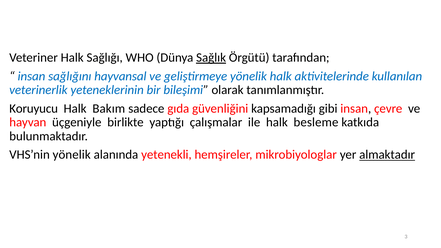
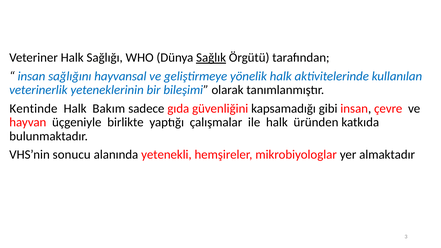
Koruyucu: Koruyucu -> Kentinde (34, 108)
besleme: besleme -> üründen (316, 122)
VHS’nin yönelik: yönelik -> sonucu (72, 155)
almaktadır underline: present -> none (387, 155)
